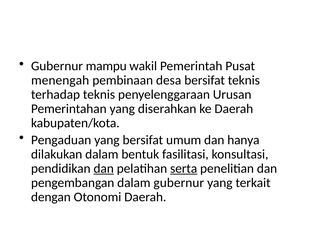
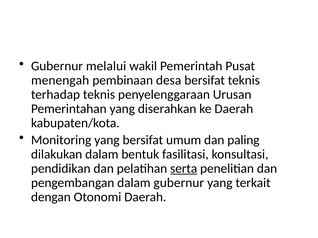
mampu: mampu -> melalui (106, 66)
Pengaduan: Pengaduan -> Monitoring (61, 140)
hanya: hanya -> paling (243, 140)
dan underline: present -> none (104, 169)
